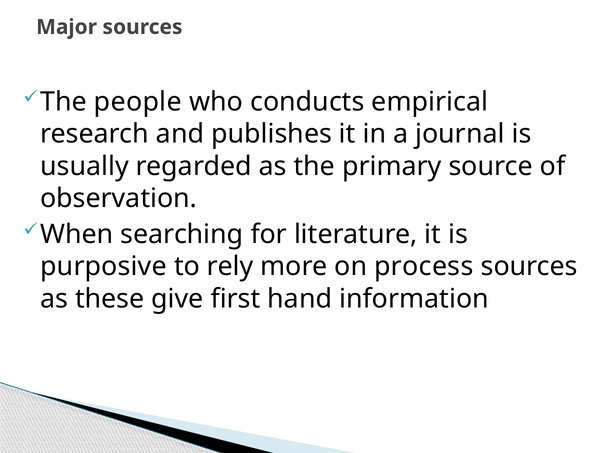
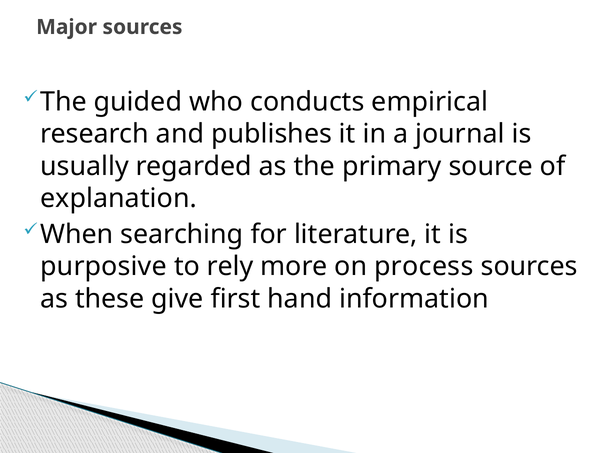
people: people -> guided (138, 102)
observation: observation -> explanation (119, 199)
